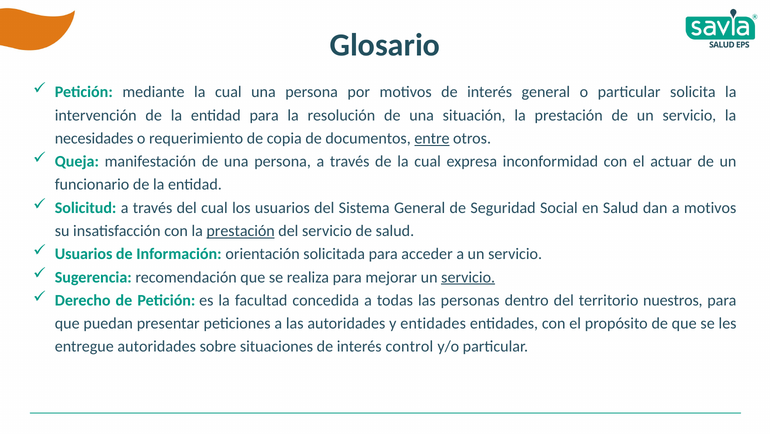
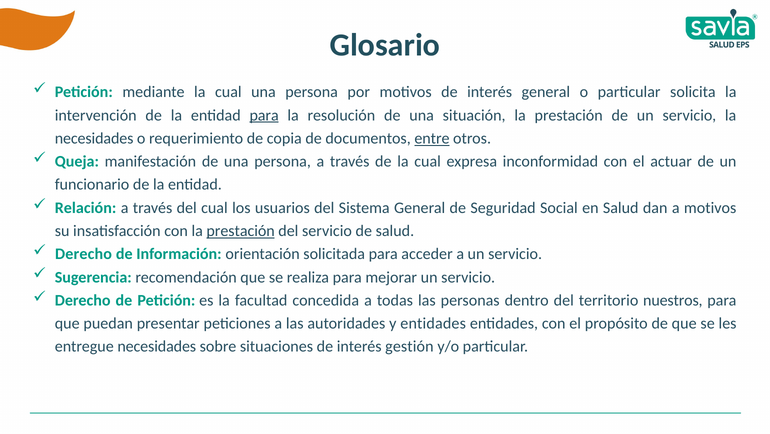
para underline: none -> present (264, 115)
Solicitud: Solicitud -> Relación (86, 207)
Usuarios: Usuarios -> Derecho (83, 254)
servicio underline: present -> none (468, 277)
entregue autoridades: autoridades -> necesidades (157, 346)
control: control -> gestión (409, 346)
